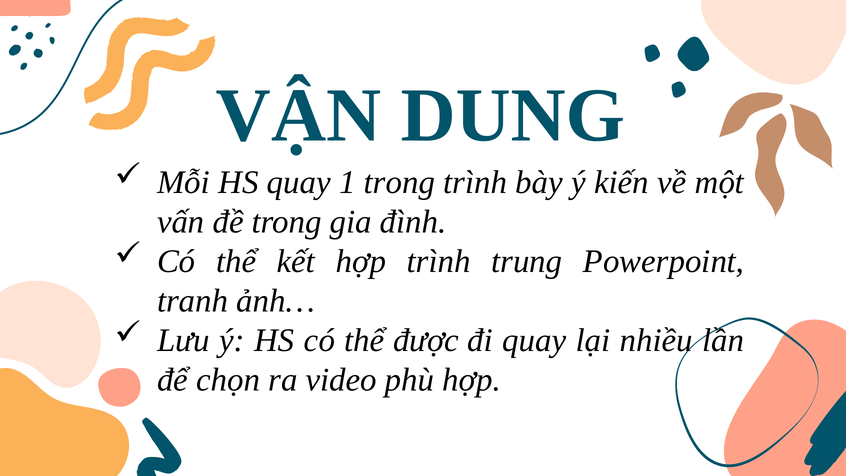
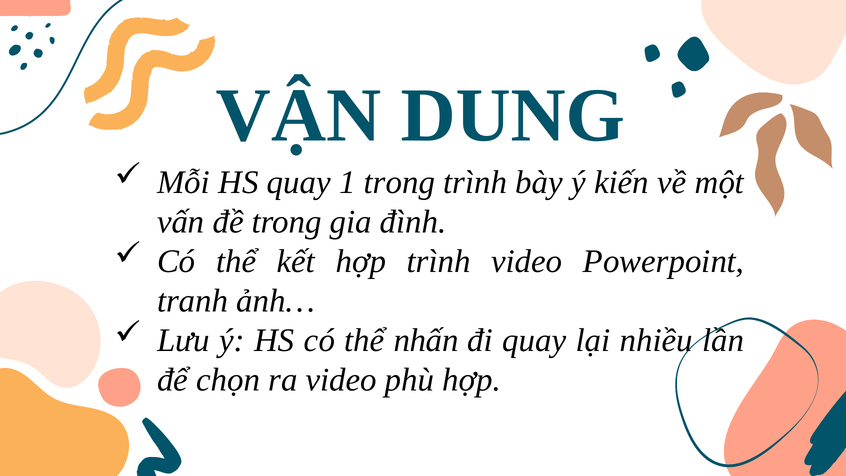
trình trung: trung -> video (527, 261)
được: được -> nhấn (426, 340)
